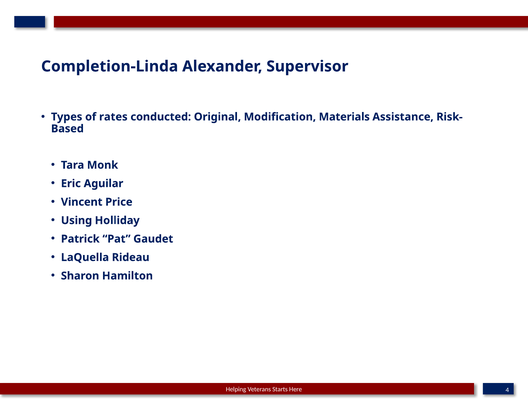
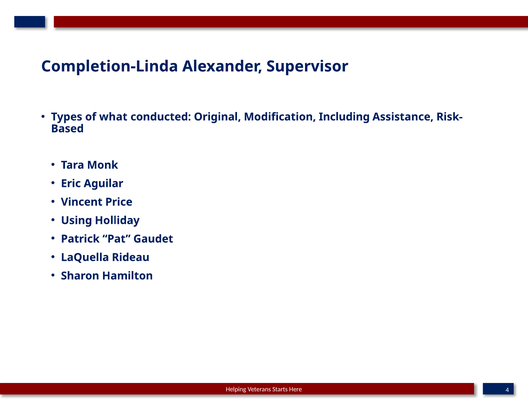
rates: rates -> what (113, 117)
Materials: Materials -> Including (344, 117)
